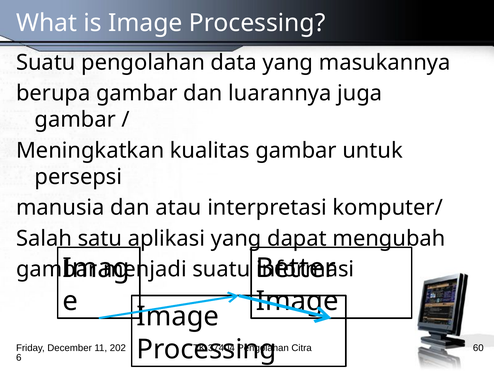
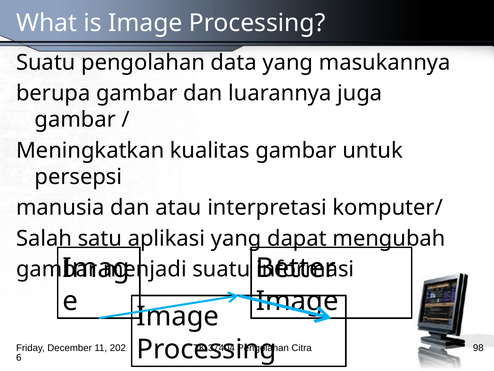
60: 60 -> 98 (478, 347)
